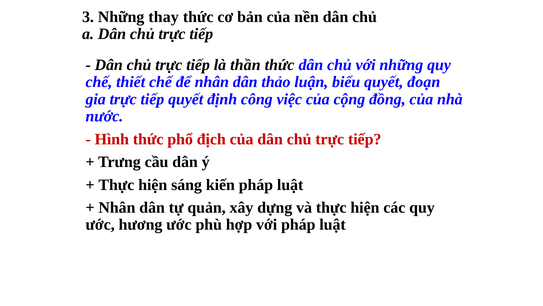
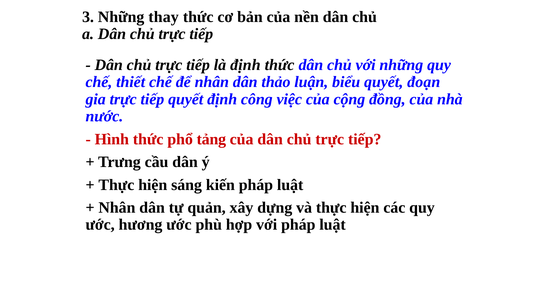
là thần: thần -> định (245, 65)
địch: địch -> tảng (211, 139)
